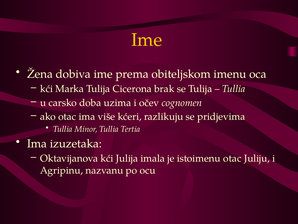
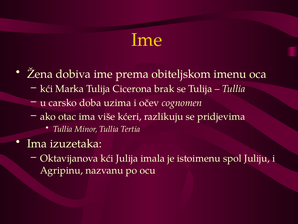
istoimenu otac: otac -> spol (232, 158)
